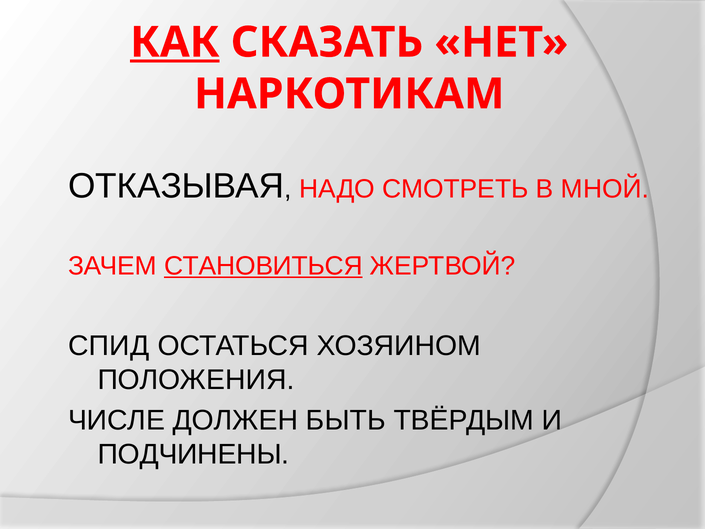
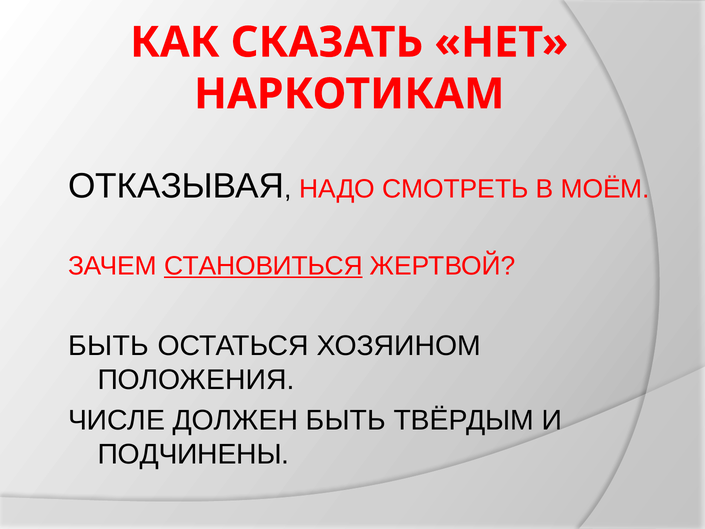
КАК underline: present -> none (175, 42)
МНОЙ: МНОЙ -> МОЁМ (605, 189)
СПИД: СПИД -> БЫТЬ (109, 346)
